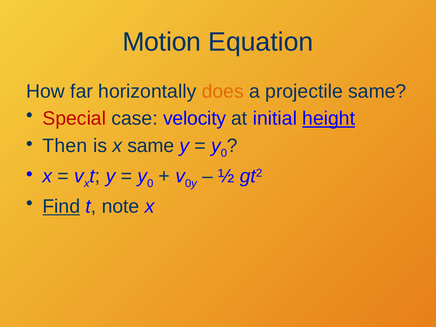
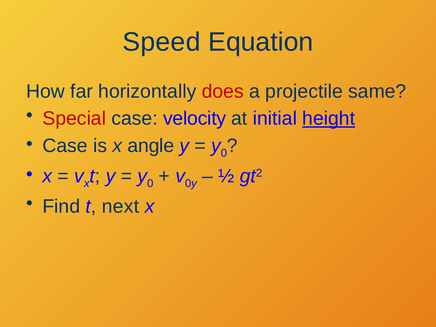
Motion: Motion -> Speed (161, 42)
does colour: orange -> red (223, 91)
Then: Then -> Case (65, 146)
x same: same -> angle (151, 146)
Find underline: present -> none (61, 206)
note: note -> next (120, 206)
